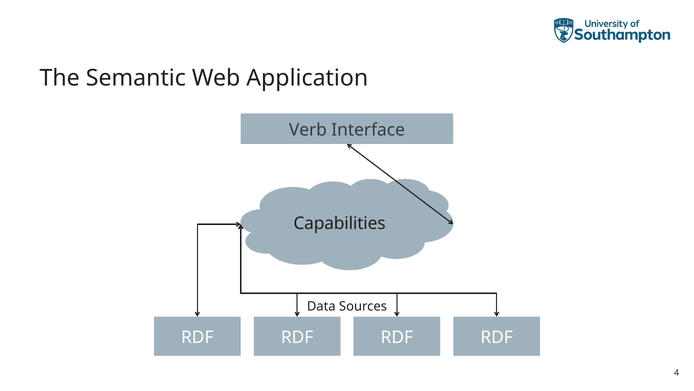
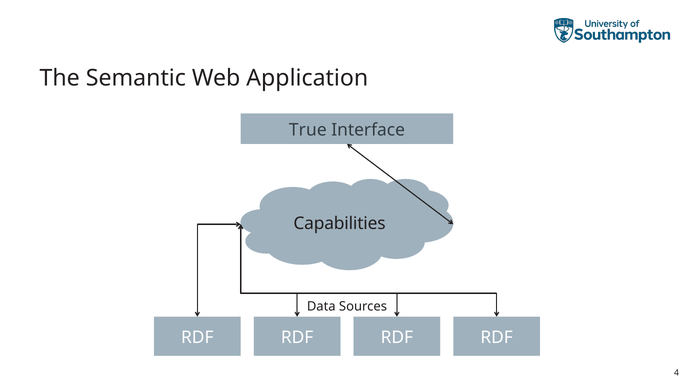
Verb: Verb -> True (308, 130)
